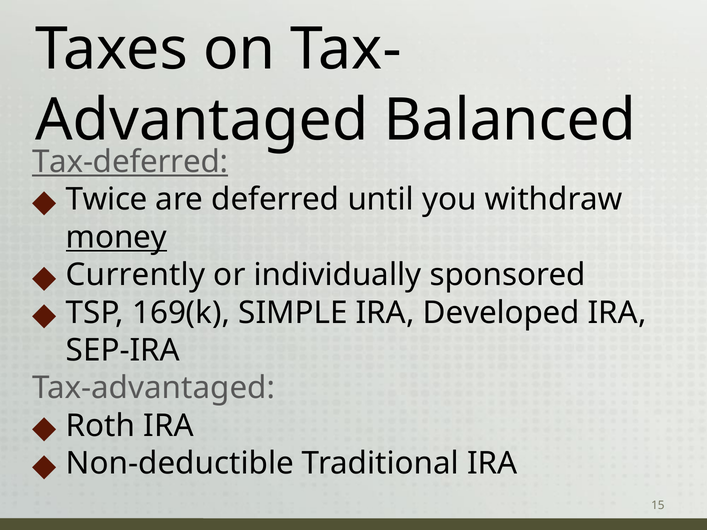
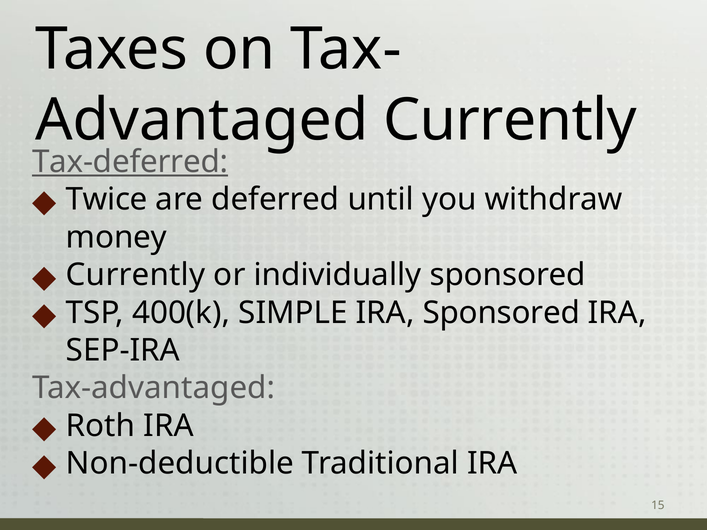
Balanced: Balanced -> Currently (510, 120)
money underline: present -> none (116, 237)
169(k: 169(k -> 400(k (181, 313)
IRA Developed: Developed -> Sponsored (501, 313)
